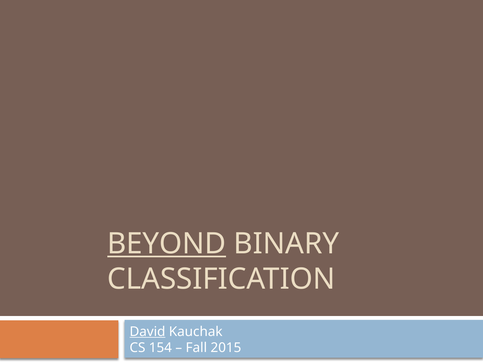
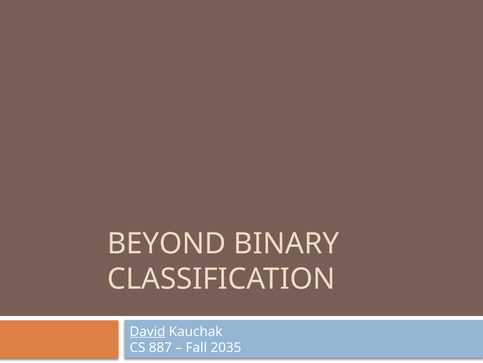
BEYOND underline: present -> none (167, 243)
154: 154 -> 887 (160, 347)
2015: 2015 -> 2035 (226, 347)
